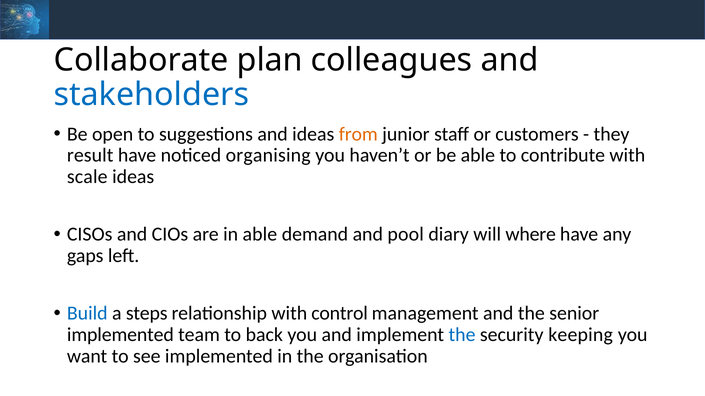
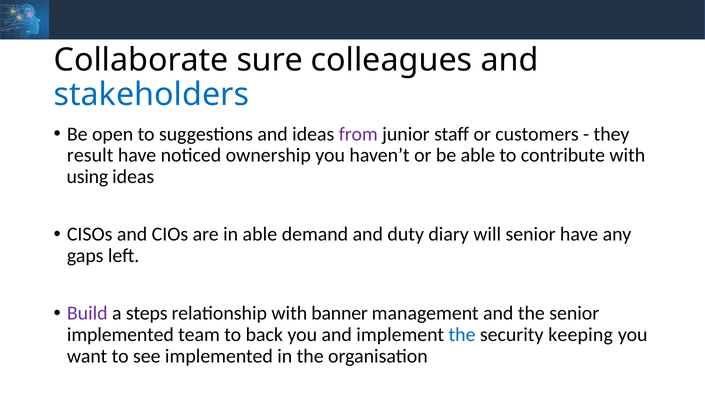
plan: plan -> sure (270, 60)
from colour: orange -> purple (358, 134)
organising: organising -> ownership (268, 156)
scale: scale -> using (87, 177)
pool: pool -> duty (406, 235)
will where: where -> senior (531, 235)
Build colour: blue -> purple (87, 314)
control: control -> banner (340, 314)
